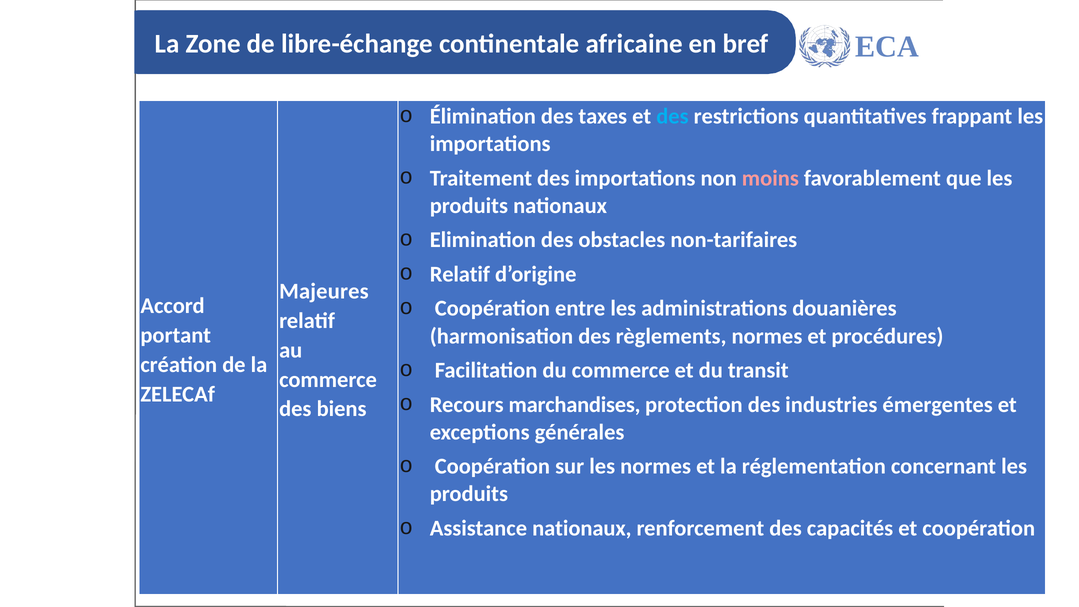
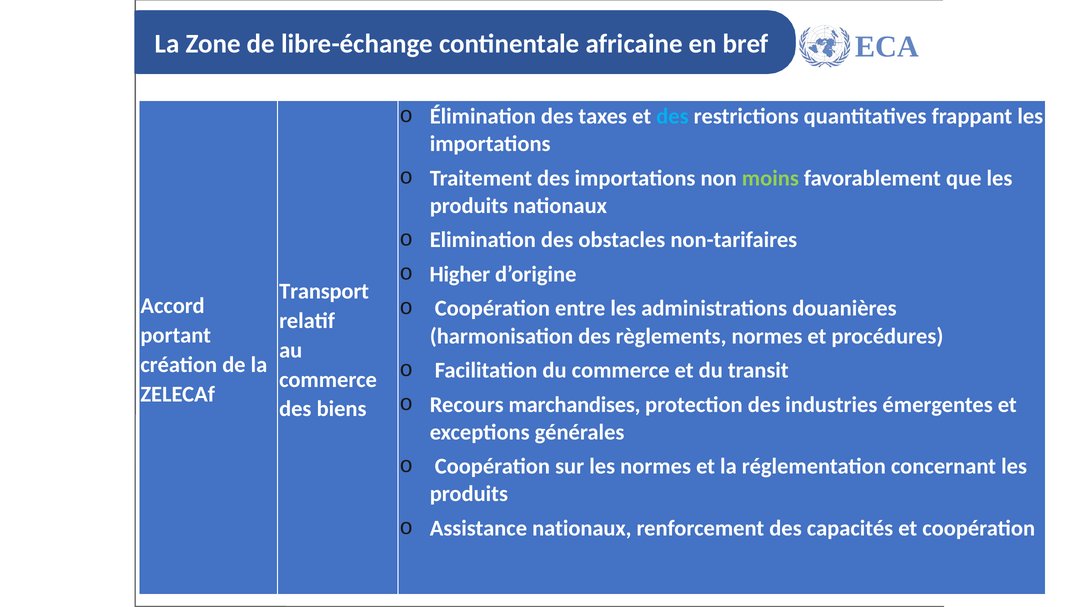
moins colour: pink -> light green (770, 178)
Relatif: Relatif -> Higher (460, 274)
Majeures: Majeures -> Transport (324, 291)
